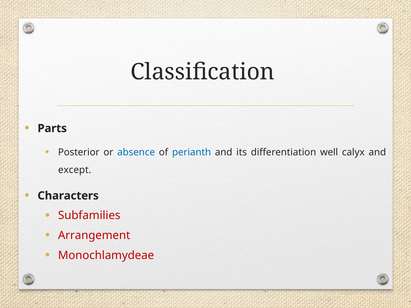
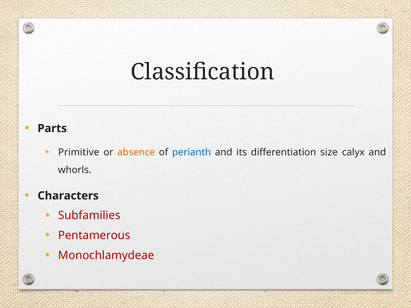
Posterior: Posterior -> Primitive (79, 153)
absence colour: blue -> orange (136, 153)
well: well -> size (329, 153)
except: except -> whorls (75, 170)
Arrangement: Arrangement -> Pentamerous (94, 236)
